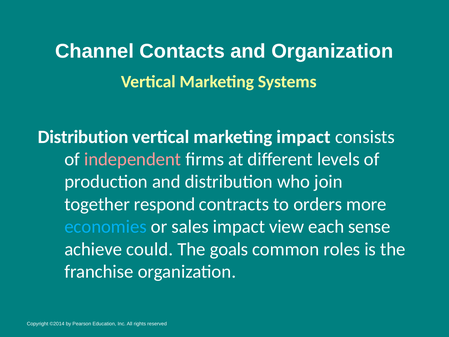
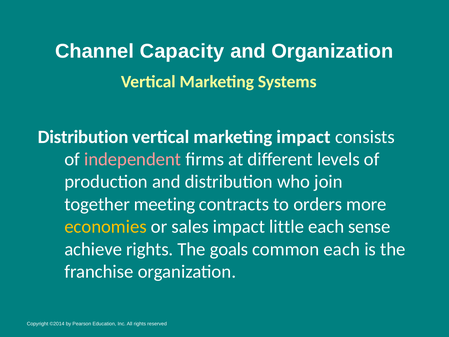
Contacts: Contacts -> Capacity (182, 51)
respond: respond -> meeting (165, 204)
economies colour: light blue -> yellow (106, 227)
view: view -> little (287, 227)
achieve could: could -> rights (150, 249)
common roles: roles -> each (342, 249)
